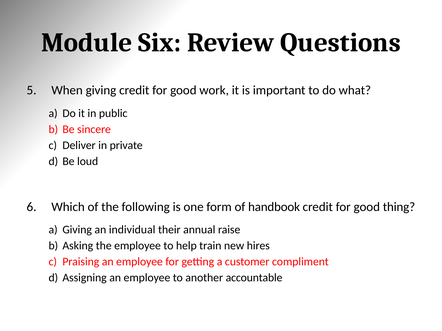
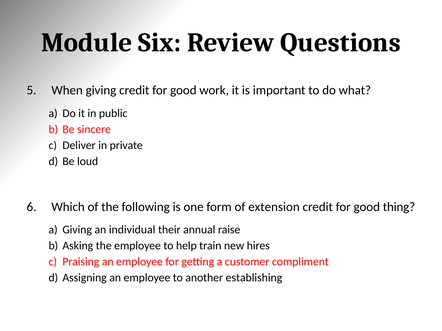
handbook: handbook -> extension (274, 207)
accountable: accountable -> establishing (254, 278)
